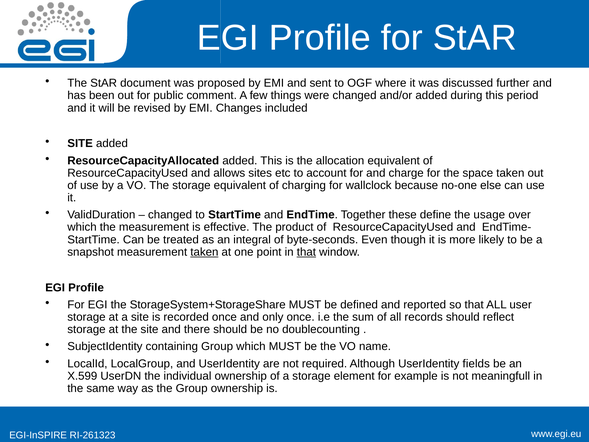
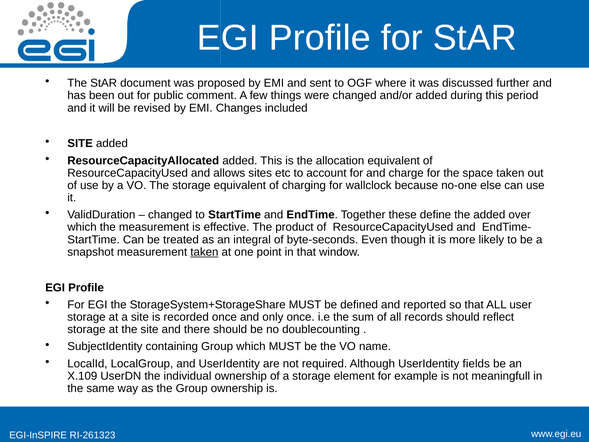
the usage: usage -> added (489, 215)
that underline: present -> none (306, 252)
X.599: X.599 -> X.109 (82, 376)
